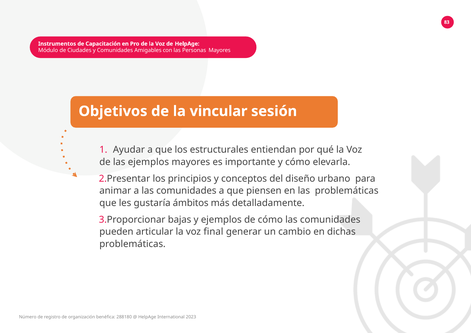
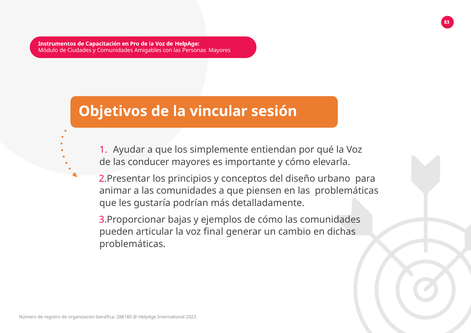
estructurales: estructurales -> simplemente (219, 150)
las ejemplos: ejemplos -> conducer (149, 162)
ámbitos: ámbitos -> podrían (191, 203)
